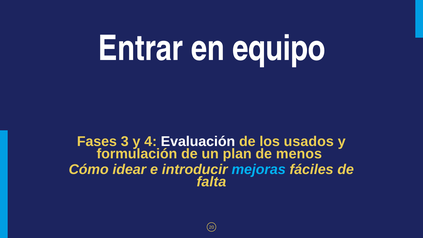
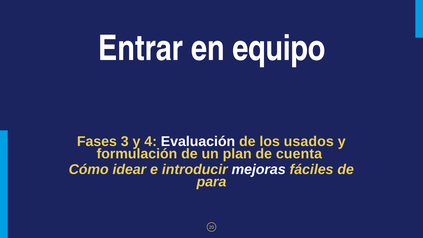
menos: menos -> cuenta (299, 154)
mejoras colour: light blue -> white (259, 169)
falta: falta -> para (211, 182)
